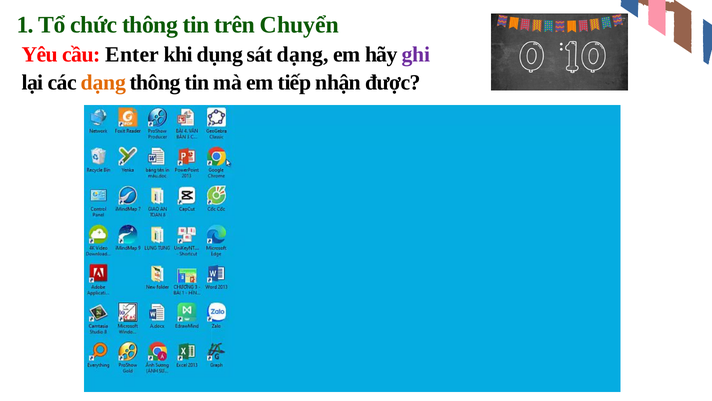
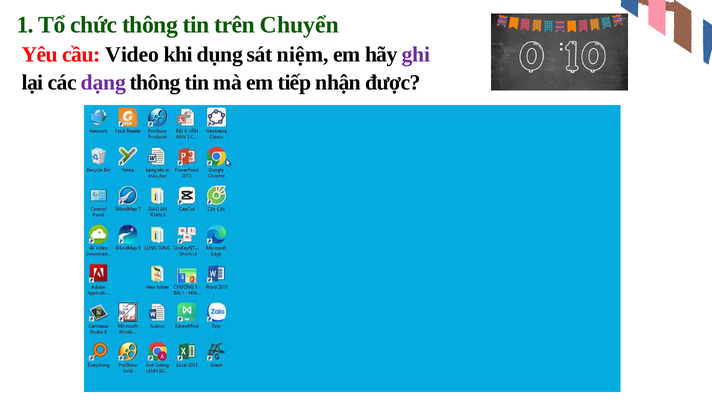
Enter: Enter -> Video (132, 54)
sát dạng: dạng -> niệm (303, 54)
dạng colour: orange -> purple (103, 82)
